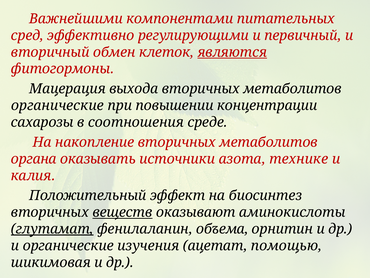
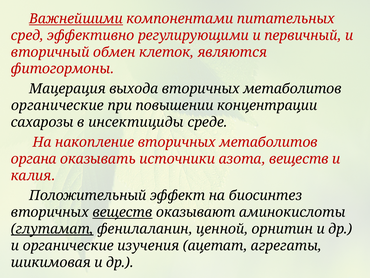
Важнейшими underline: none -> present (76, 19)
являются underline: present -> none (232, 52)
соотношения: соотношения -> инсектициды (136, 122)
азота технике: технике -> веществ (299, 159)
объема: объема -> ценной (222, 229)
помощью: помощью -> агрегаты (286, 245)
